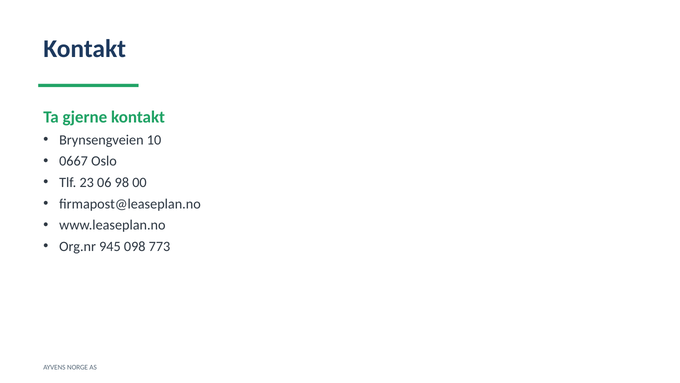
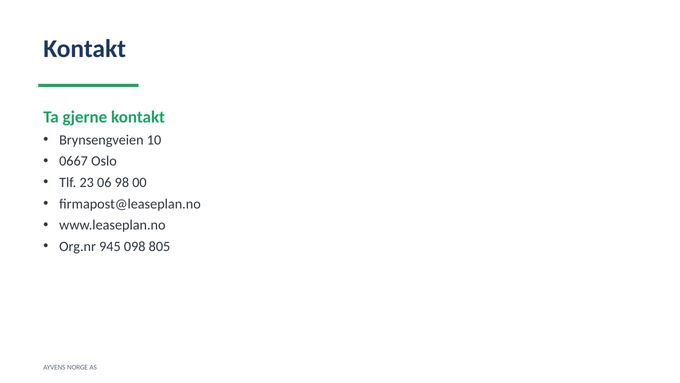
773: 773 -> 805 (159, 246)
